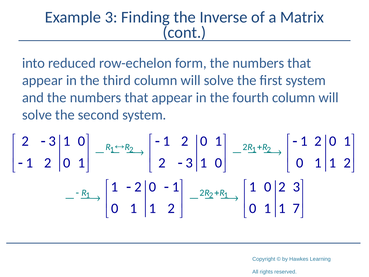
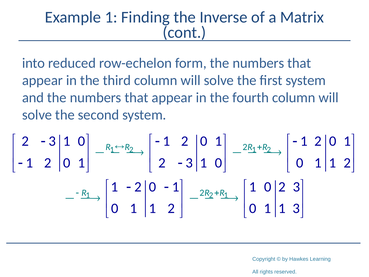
Example 3: 3 -> 1 (111, 17)
7: 7 -> 3 (296, 208)
